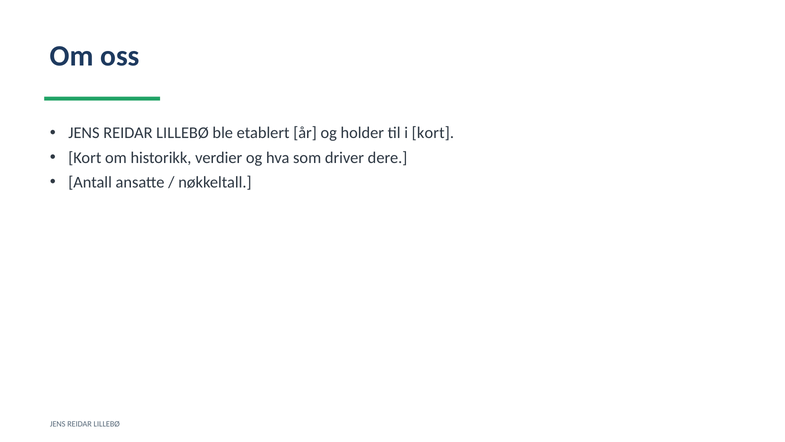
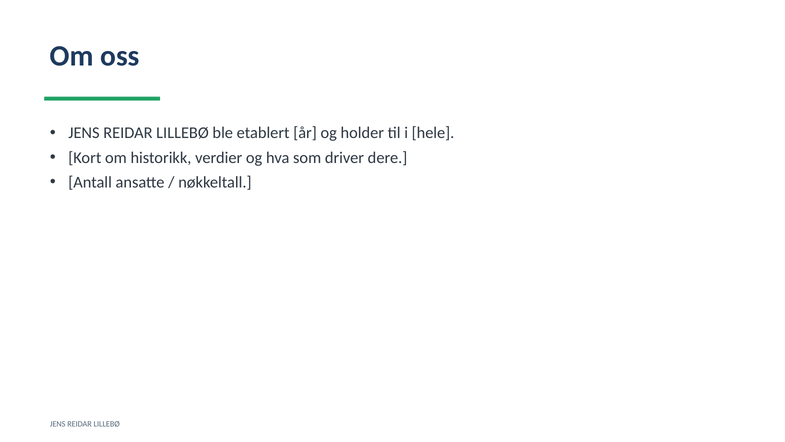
i kort: kort -> hele (433, 133)
